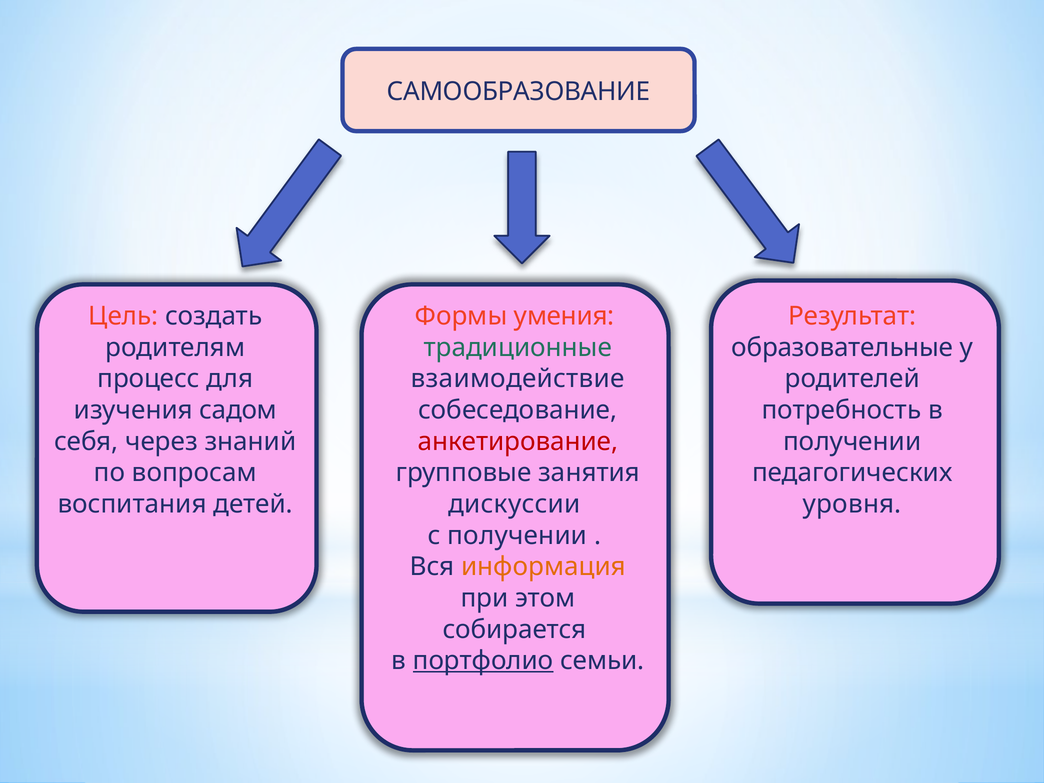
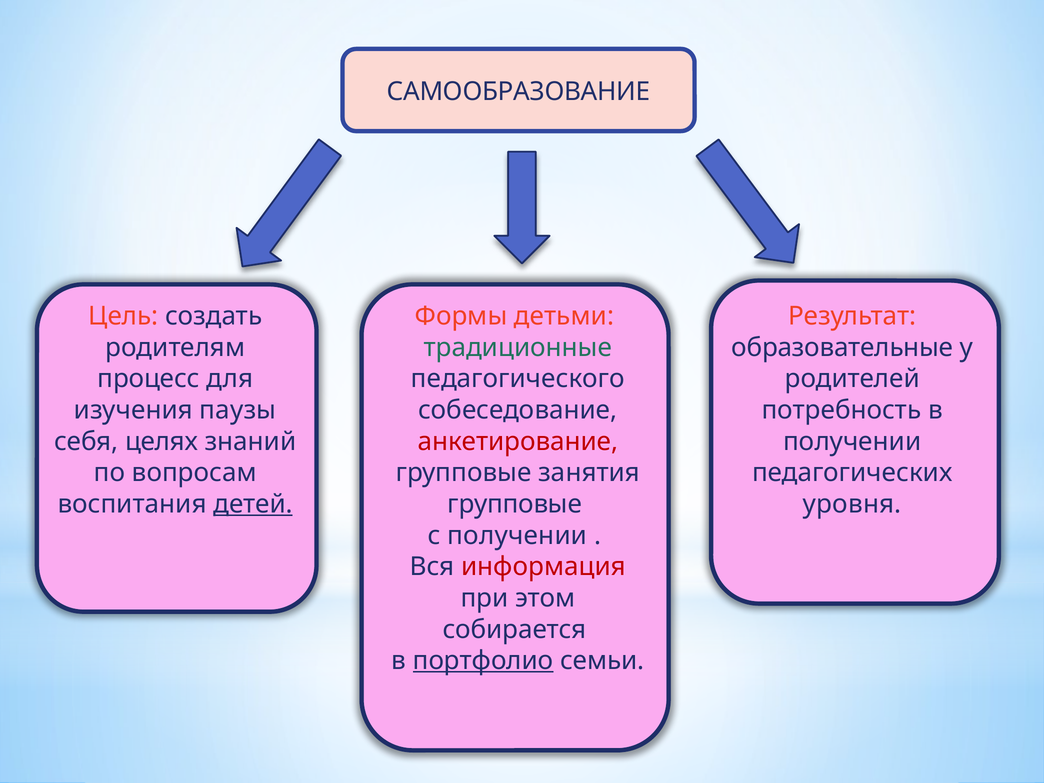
умения: умения -> детьми (564, 316)
взаимодействие: взаимодействие -> педагогического (518, 379)
садом: садом -> паузы (238, 410)
через: через -> целях (162, 441)
детей underline: none -> present (253, 504)
дискуссии: дискуссии -> групповые (515, 504)
информация colour: orange -> red (544, 567)
